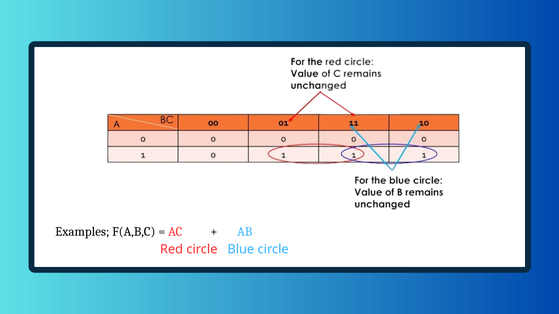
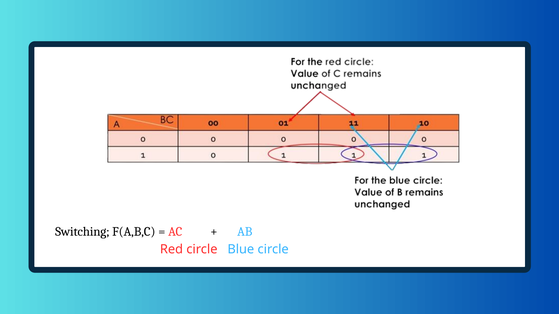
Examples: Examples -> Switching (82, 232)
